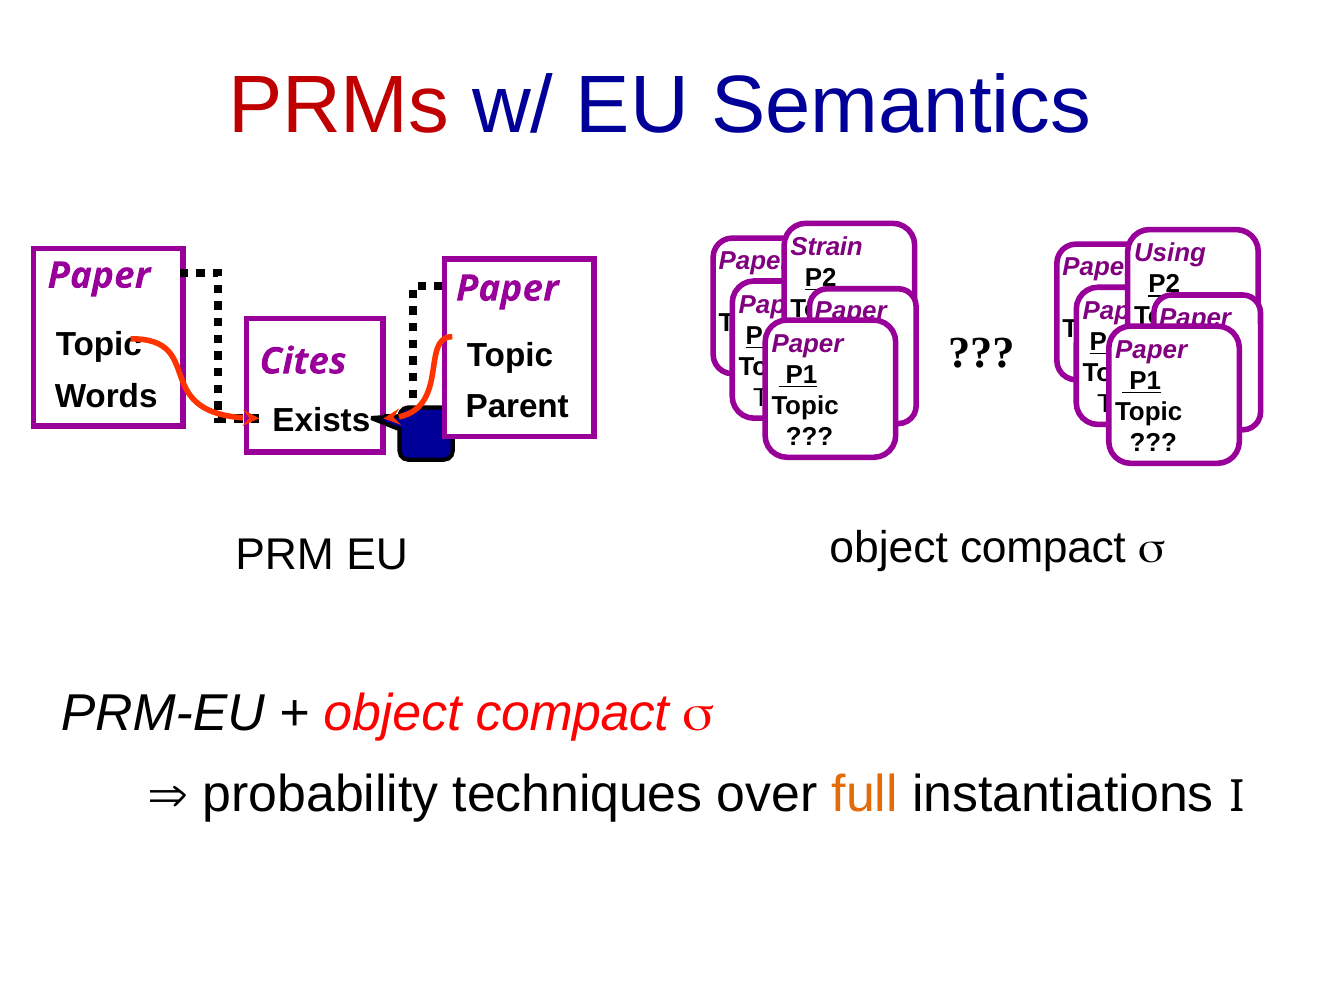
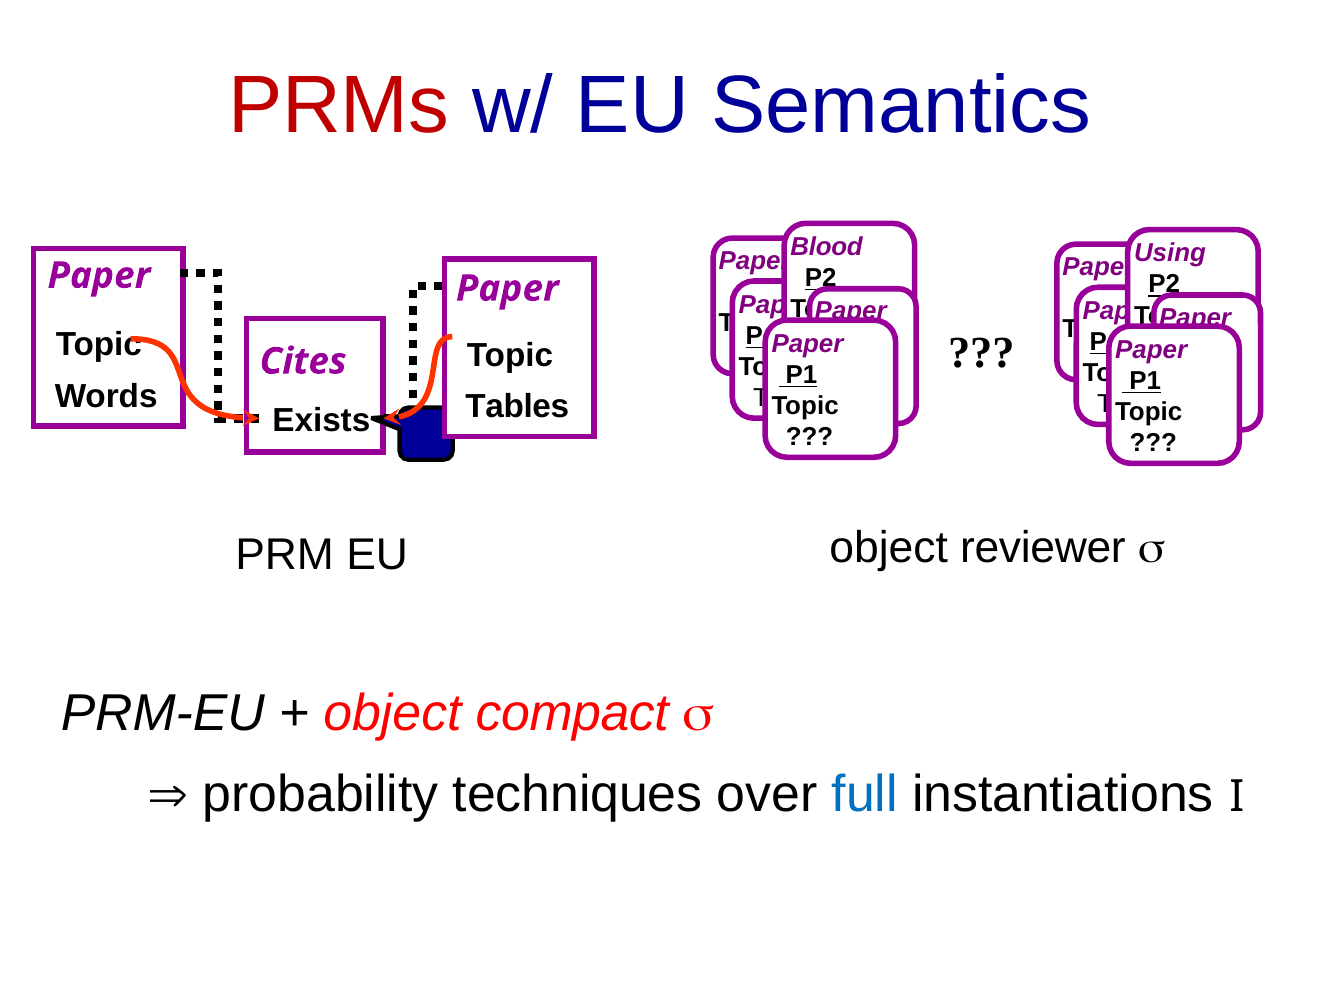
Strain: Strain -> Blood (827, 247)
Parent: Parent -> Tables (517, 407)
compact: compact -> reviewer (1043, 547)
full colour: orange -> blue (865, 795)
